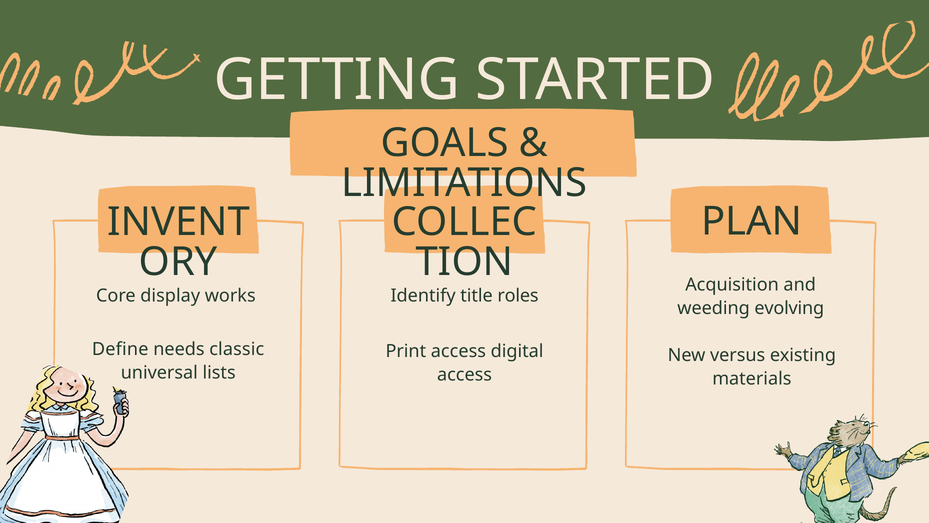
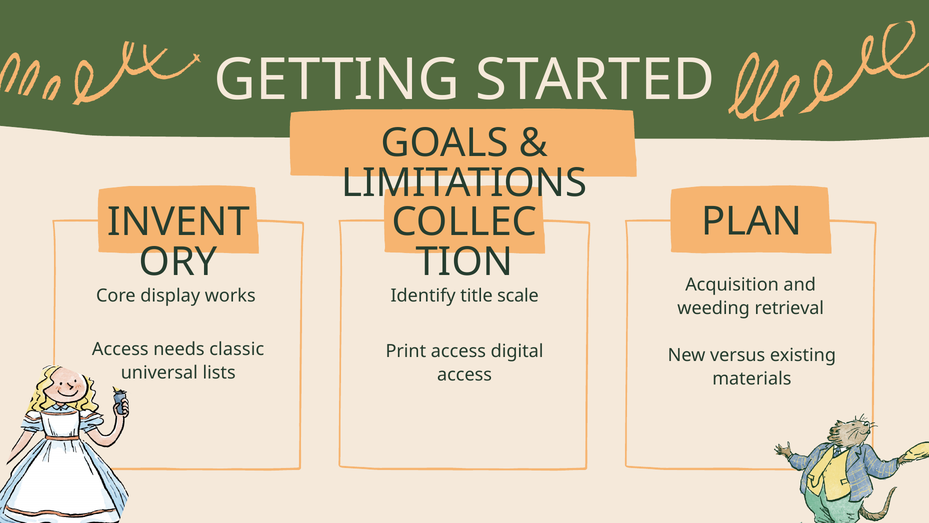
roles: roles -> scale (518, 296)
evolving: evolving -> retrieval (789, 308)
Define: Define -> Access (120, 349)
